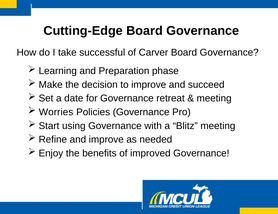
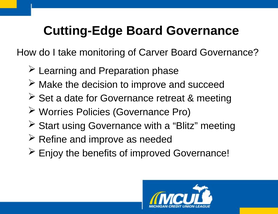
successful: successful -> monitoring (102, 53)
